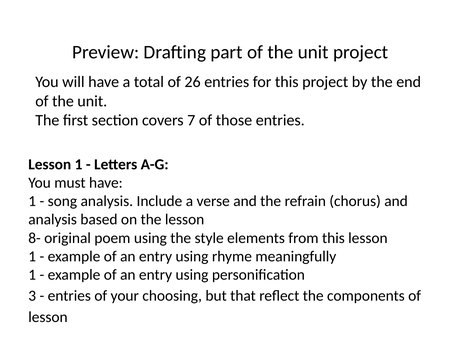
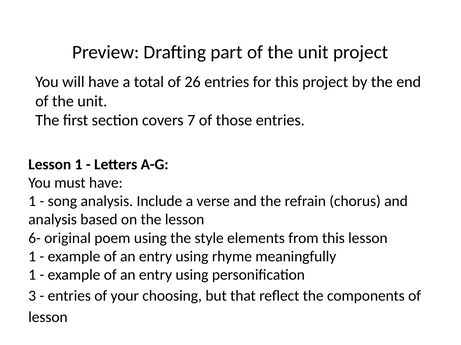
8-: 8- -> 6- (35, 238)
